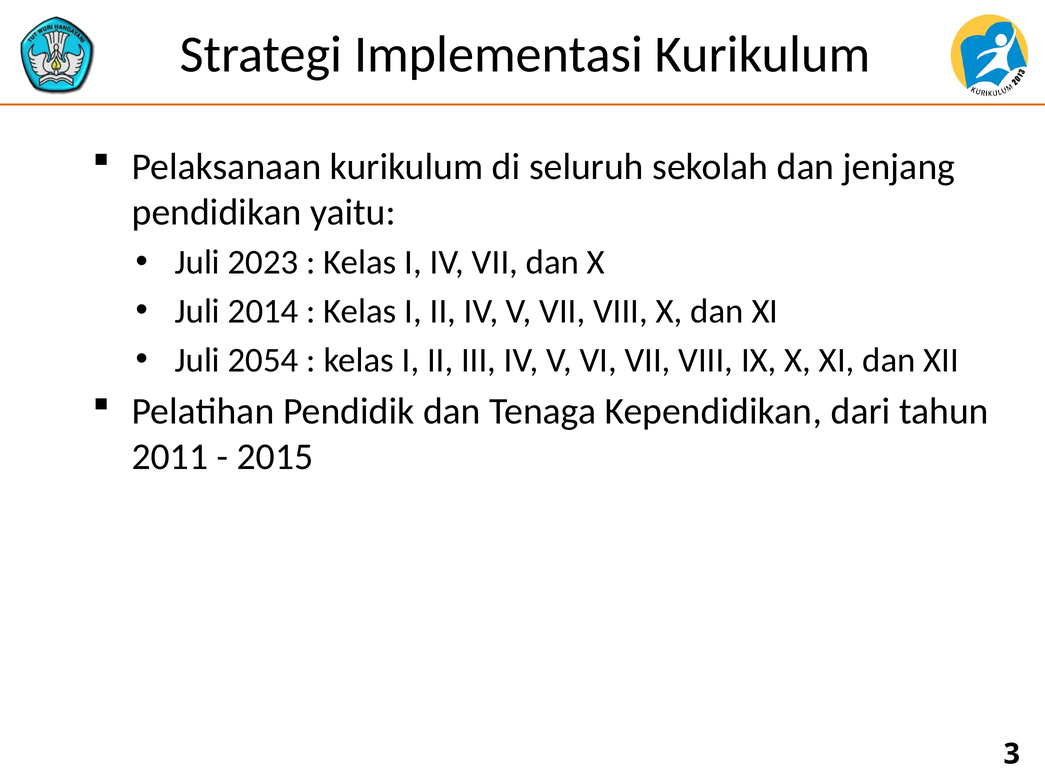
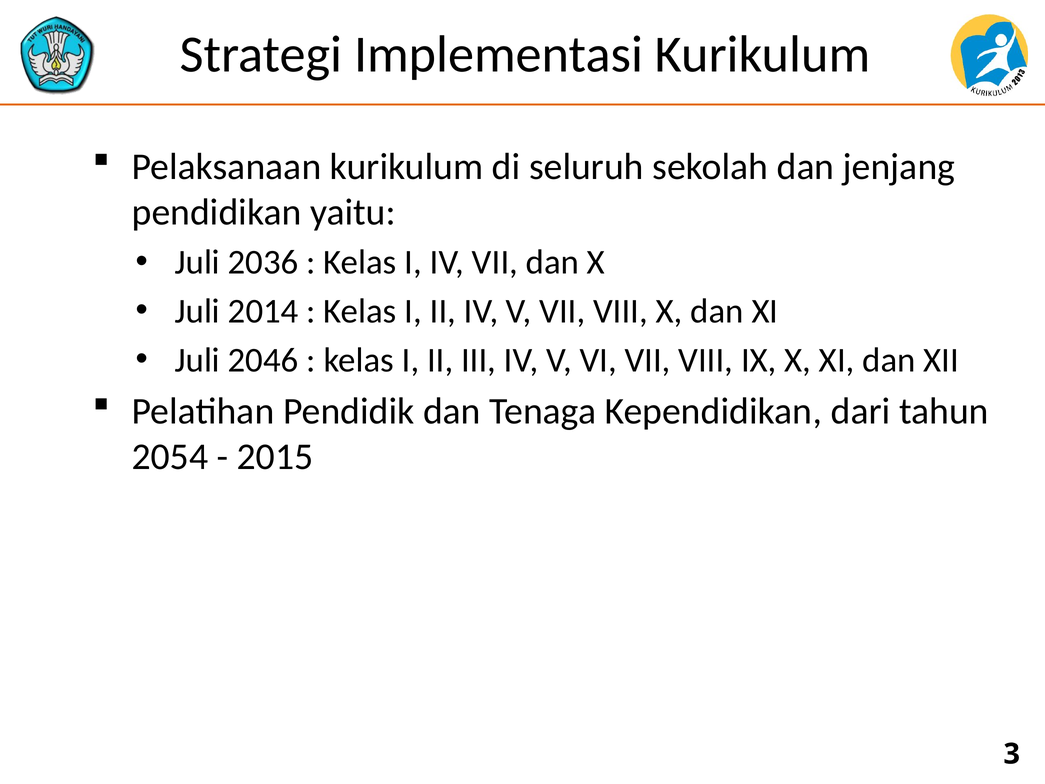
2023: 2023 -> 2036 (263, 262)
2054: 2054 -> 2046 (263, 360)
2011: 2011 -> 2054 (170, 456)
